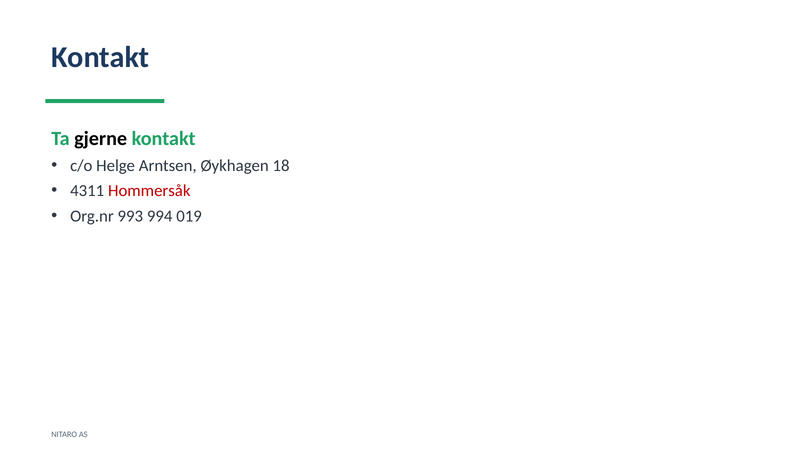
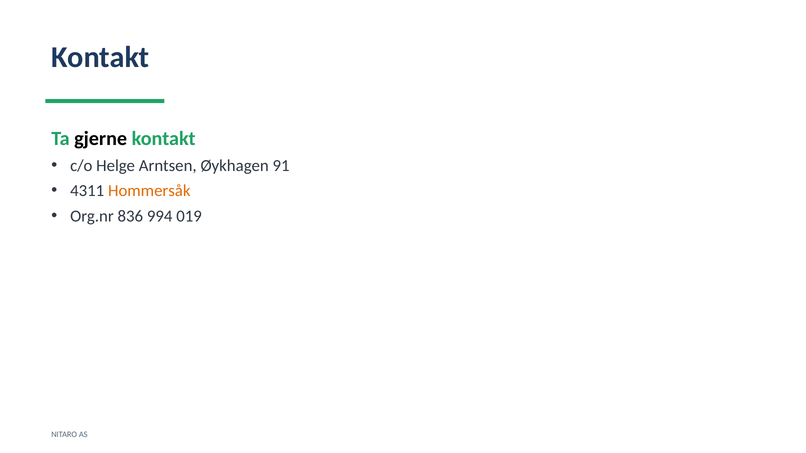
18: 18 -> 91 (281, 166)
Hommersåk colour: red -> orange (149, 191)
993: 993 -> 836 (130, 216)
